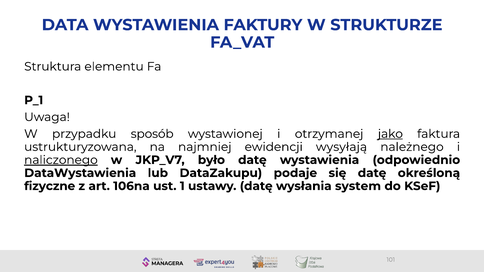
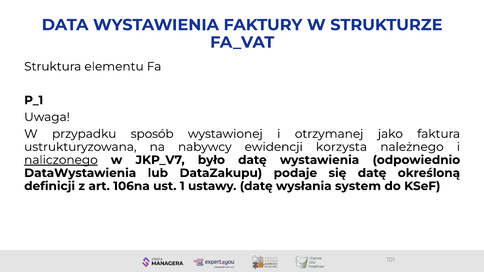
jako underline: present -> none (390, 134)
najmniej: najmniej -> nabywcy (205, 147)
wysyłają: wysyłają -> korzysta (341, 147)
fizyczne: fizyczne -> definicji (50, 186)
